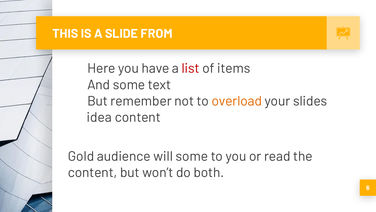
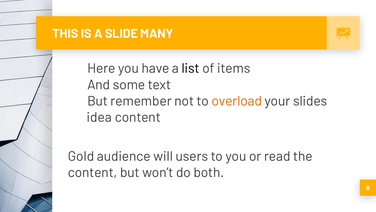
FROM: FROM -> MANY (157, 34)
list colour: red -> black (191, 68)
will some: some -> users (192, 156)
